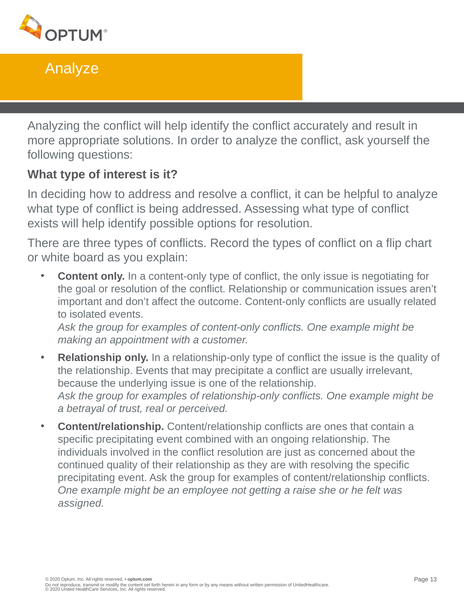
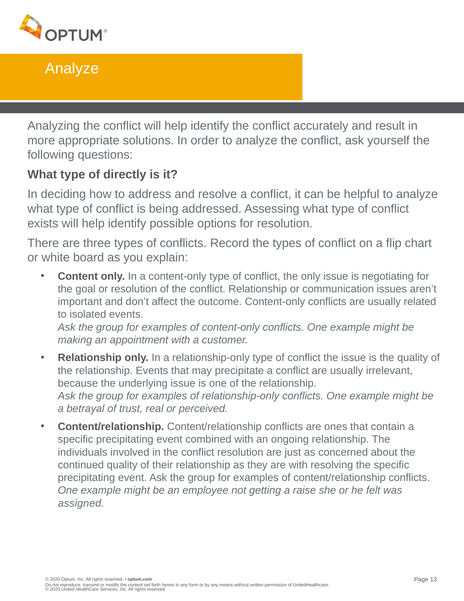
interest: interest -> directly (125, 174)
